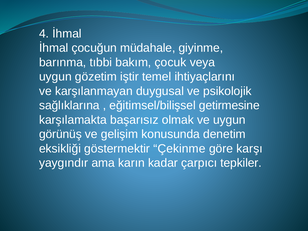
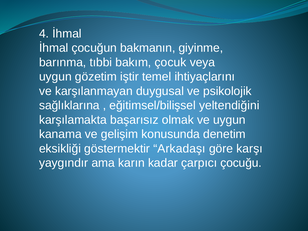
müdahale: müdahale -> bakmanın (148, 48)
getirmesine: getirmesine -> yeltendiğini (229, 105)
görünüş: görünüş -> kanama (60, 134)
Çekinme: Çekinme -> Arkadaşı (179, 149)
tepkiler: tepkiler -> çocuğu (241, 163)
